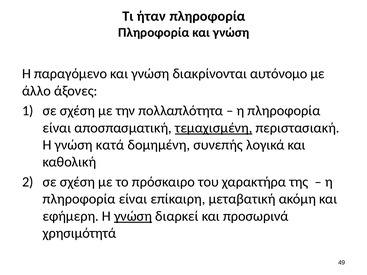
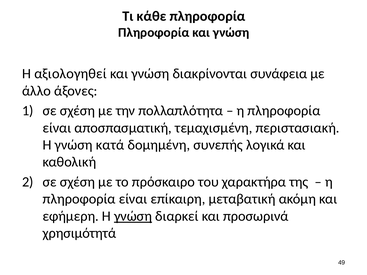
ήταν: ήταν -> κάθε (152, 16)
παραγόμενο: παραγόμενο -> αξιολογηθεί (70, 74)
αυτόνομο: αυτόνομο -> συνάφεια (279, 74)
τεμαχισμένη underline: present -> none (214, 128)
